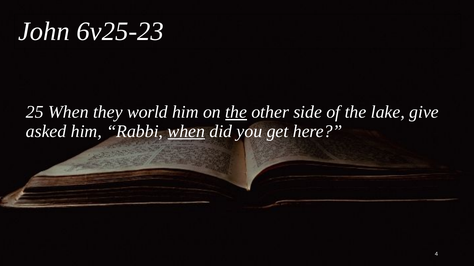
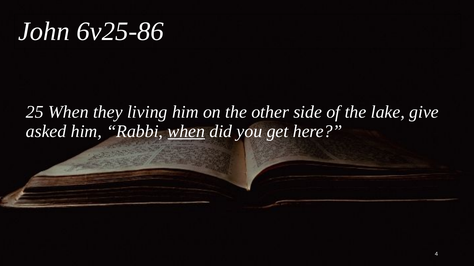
6v25-23: 6v25-23 -> 6v25-86 (120, 31)
world: world -> living (147, 112)
the underline: present -> none (236, 112)
